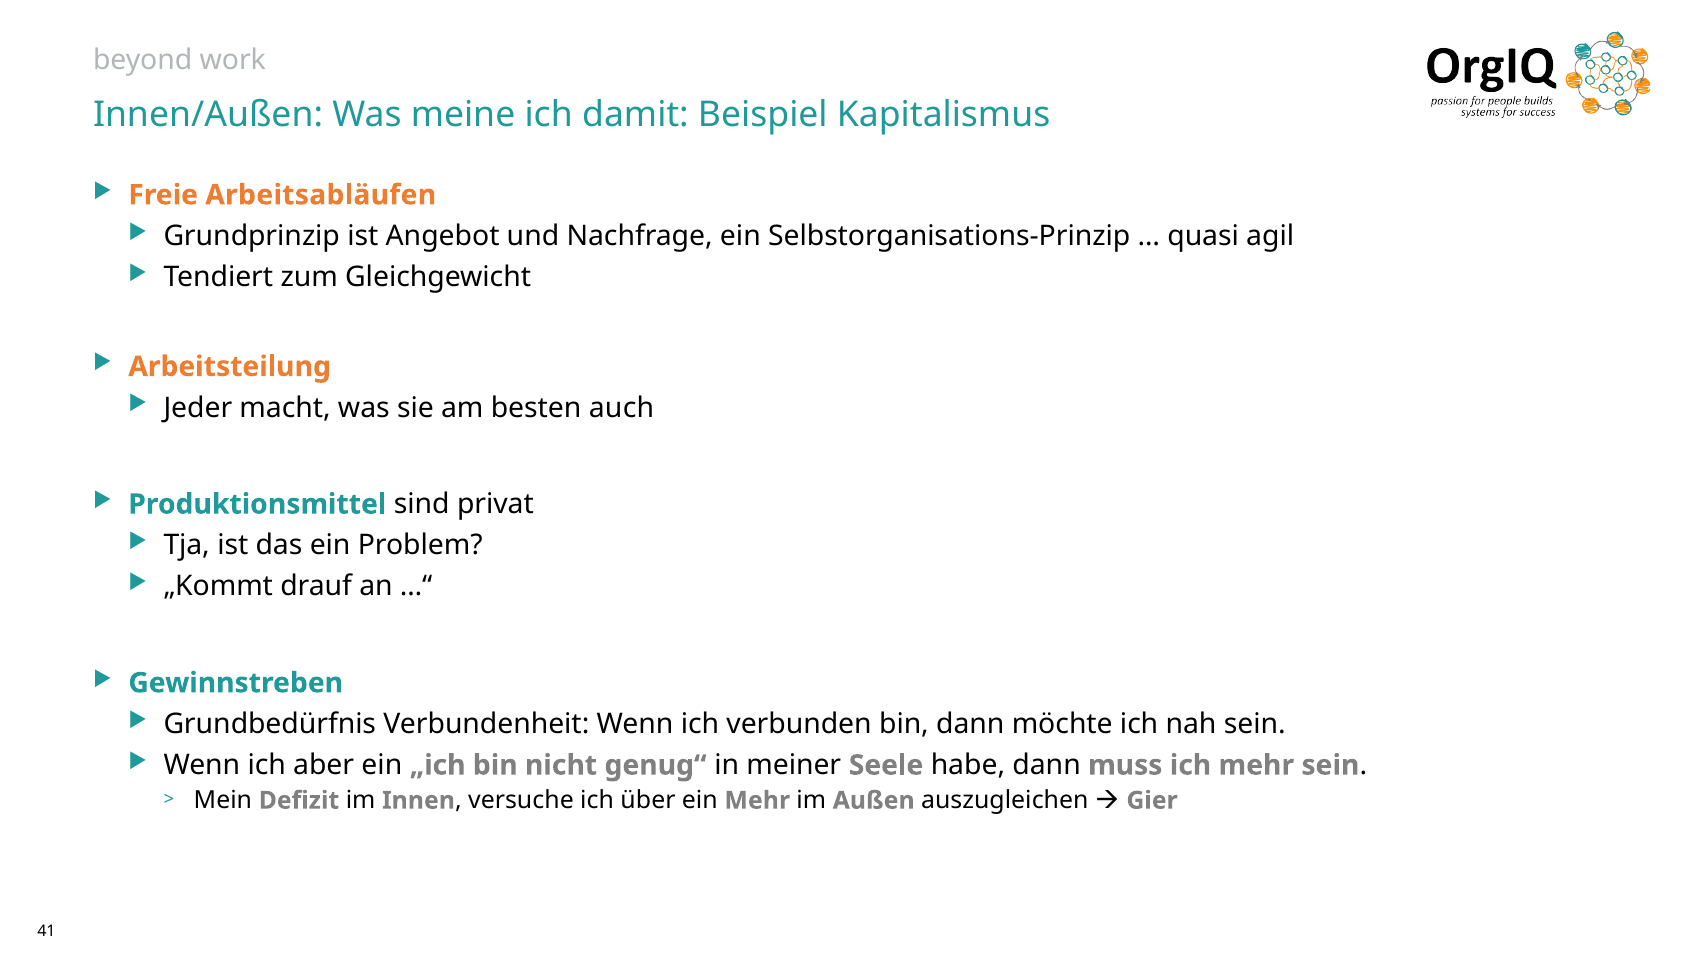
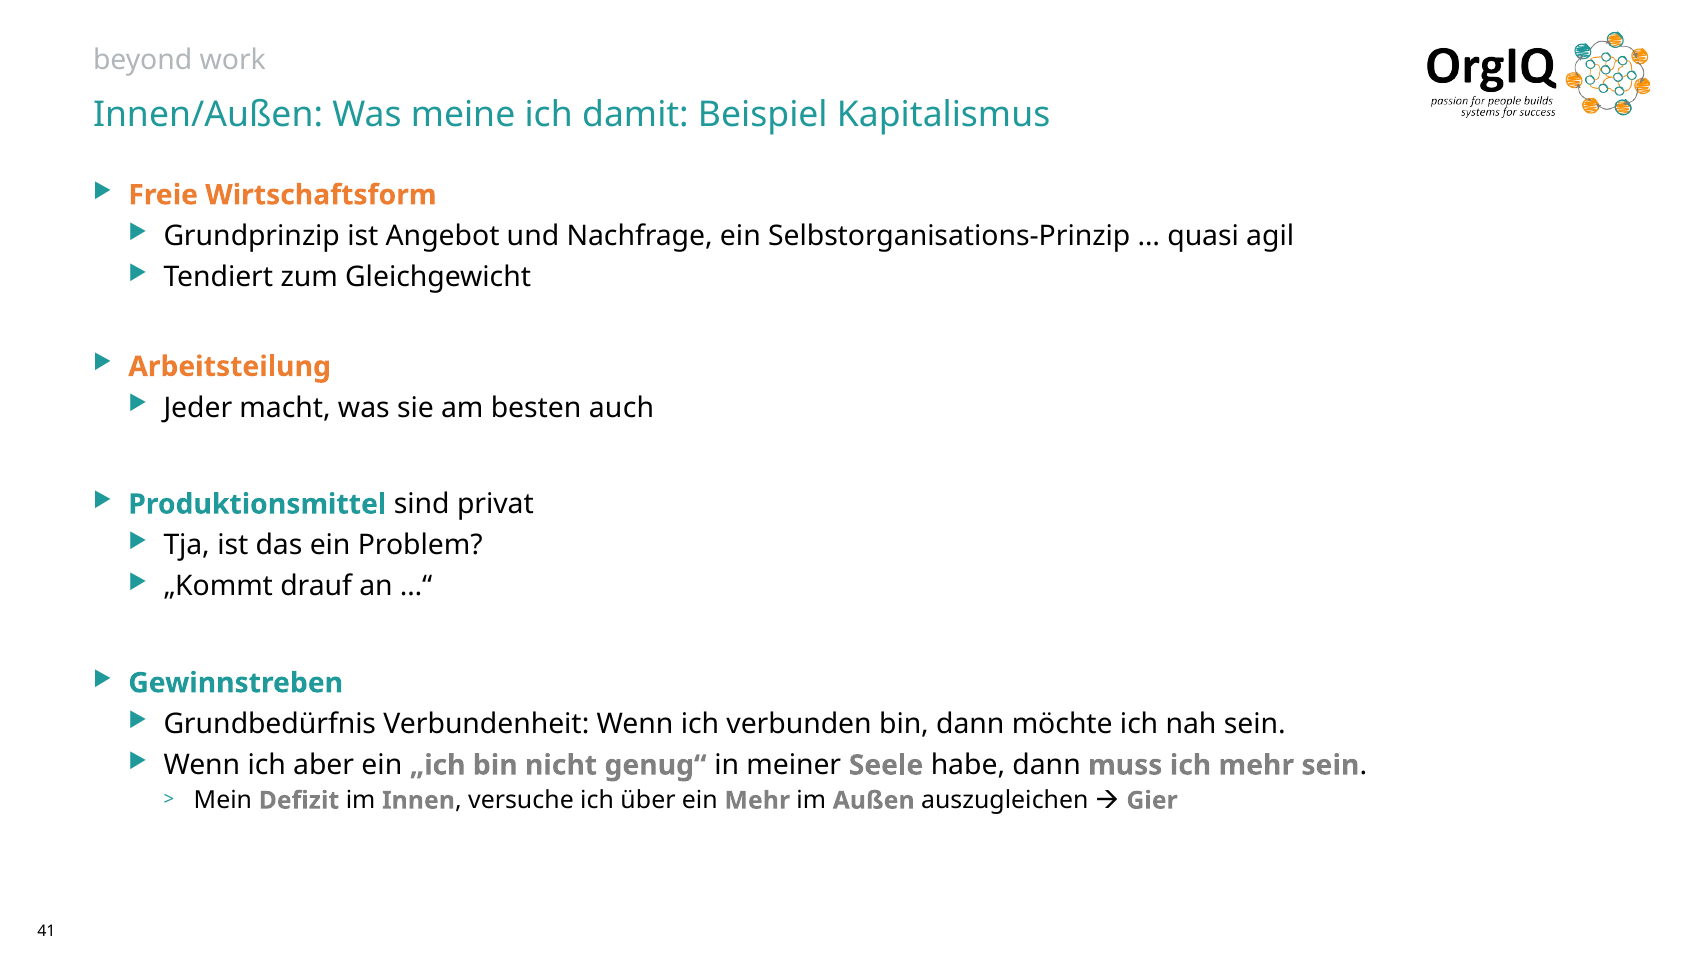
Arbeitsabläufen: Arbeitsabläufen -> Wirtschaftsform (321, 195)
